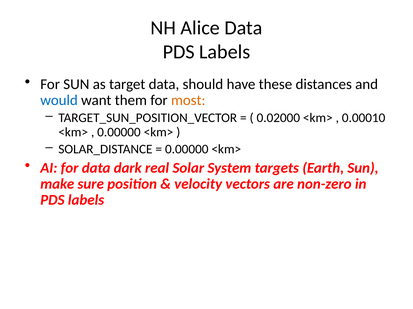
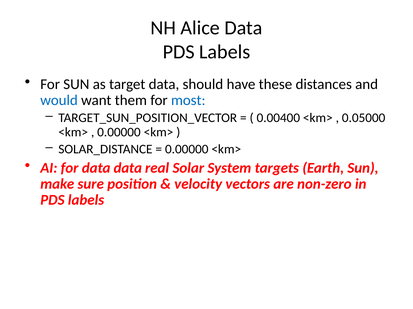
most colour: orange -> blue (188, 100)
0.02000: 0.02000 -> 0.00400 (278, 118)
0.00010: 0.00010 -> 0.05000 (364, 118)
data dark: dark -> data (128, 168)
